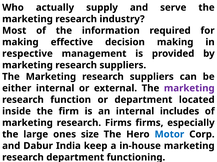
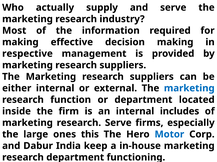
marketing colour: purple -> blue (189, 89)
research Firms: Firms -> Serve (118, 123)
size: size -> this (90, 135)
